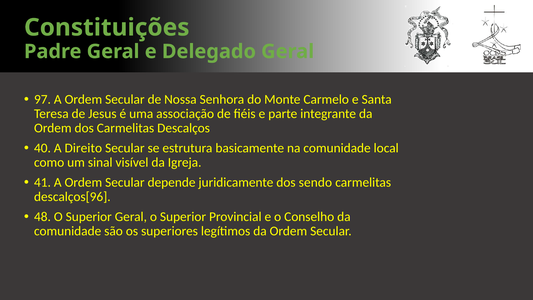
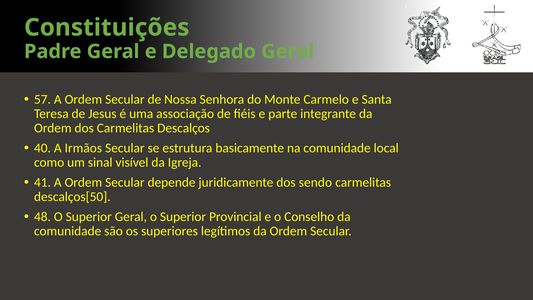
97: 97 -> 57 (42, 99)
Direito: Direito -> Irmãos (83, 148)
descalços[96: descalços[96 -> descalços[50 (72, 197)
